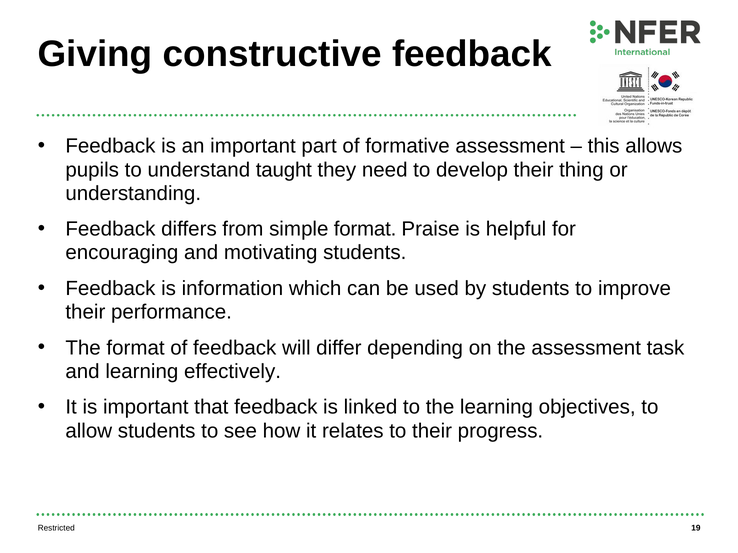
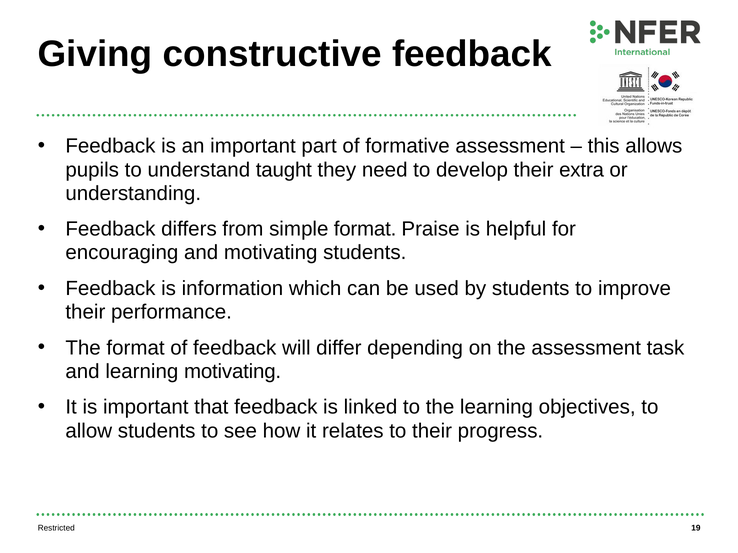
thing: thing -> extra (582, 170)
learning effectively: effectively -> motivating (233, 372)
